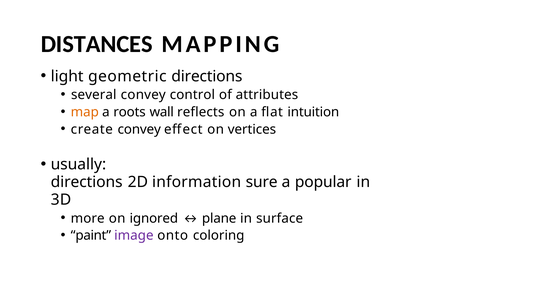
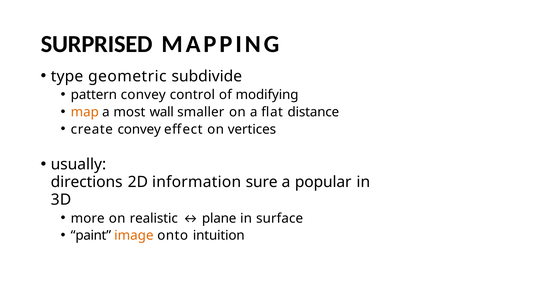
DISTANCES: DISTANCES -> SURPRISED (97, 44)
light: light -> type (67, 76)
geometric directions: directions -> subdivide (207, 76)
several: several -> pattern (94, 95)
attributes: attributes -> modifying (267, 95)
roots: roots -> most (129, 112)
reflects: reflects -> smaller (201, 112)
intuition: intuition -> distance (313, 112)
ignored: ignored -> realistic (154, 219)
image colour: purple -> orange (134, 236)
coloring: coloring -> intuition (219, 236)
